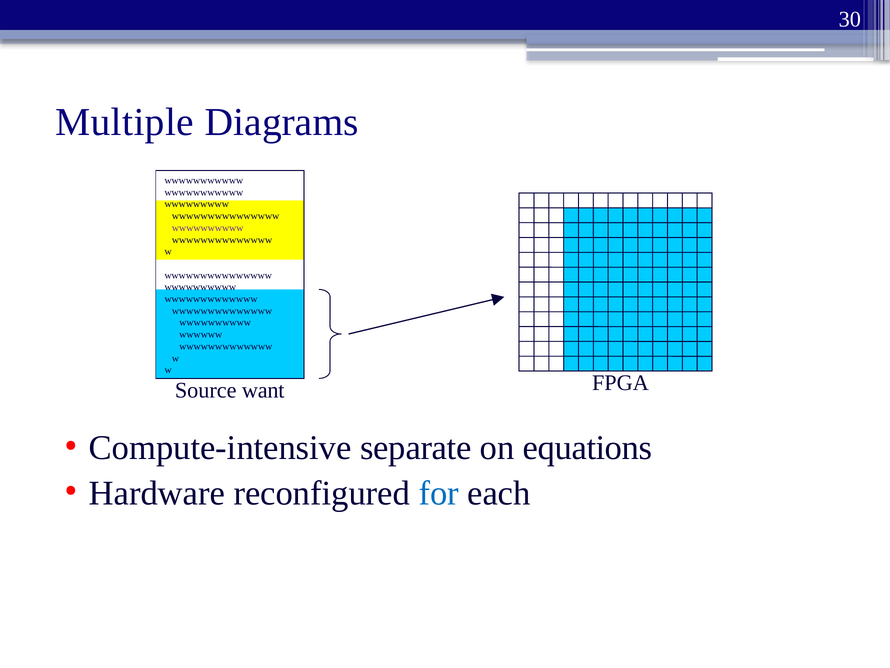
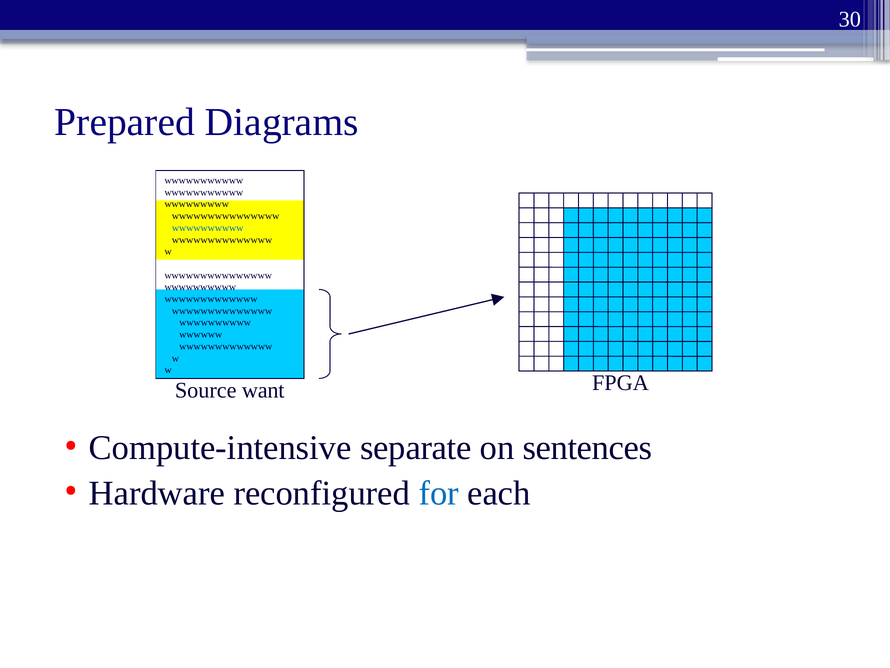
Multiple: Multiple -> Prepared (125, 122)
wwwwwwwwww colour: purple -> blue (208, 228)
equations: equations -> sentences (587, 448)
